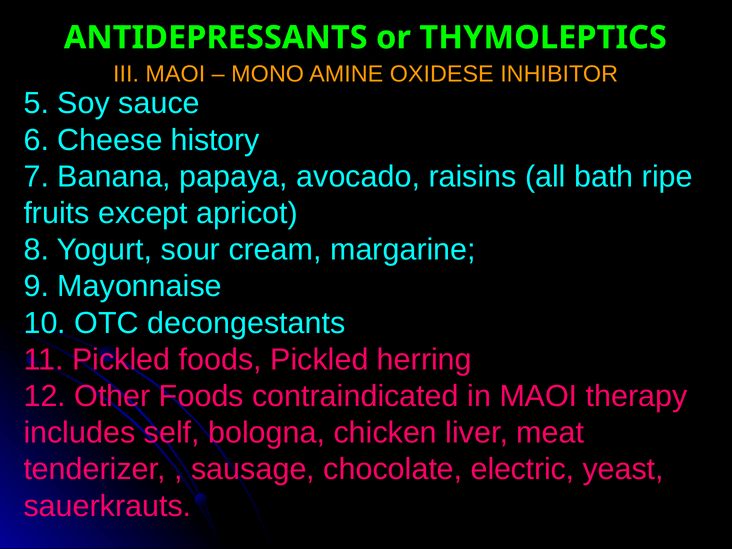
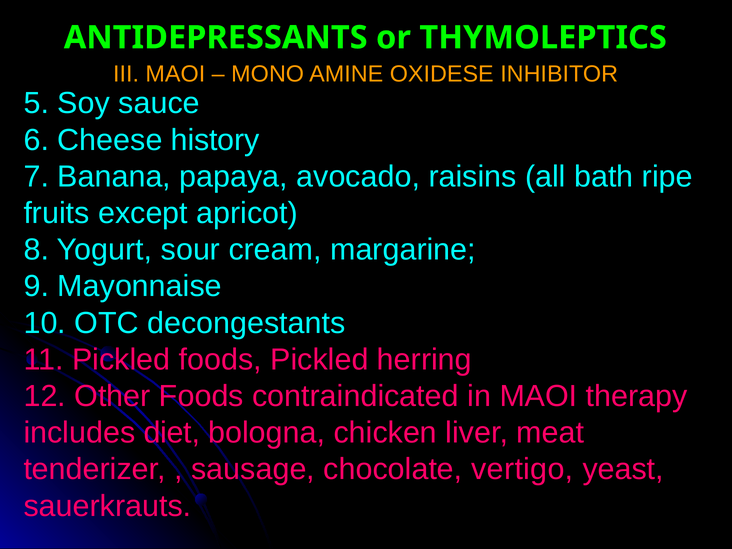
self: self -> diet (172, 433)
electric: electric -> vertigo (522, 469)
